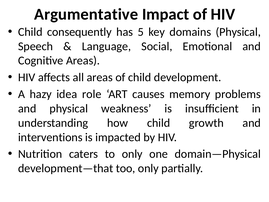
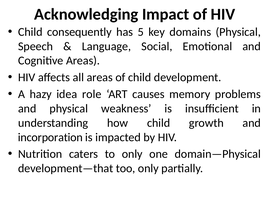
Argumentative: Argumentative -> Acknowledging (86, 14)
interventions: interventions -> incorporation (50, 137)
